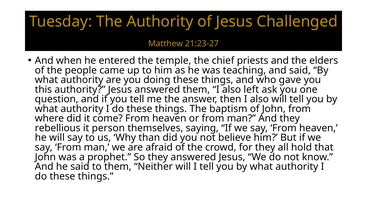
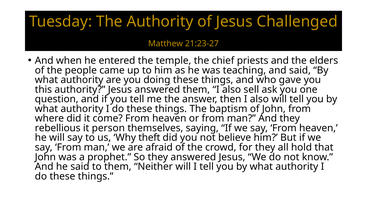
left: left -> sell (251, 90)
than: than -> theft (149, 138)
